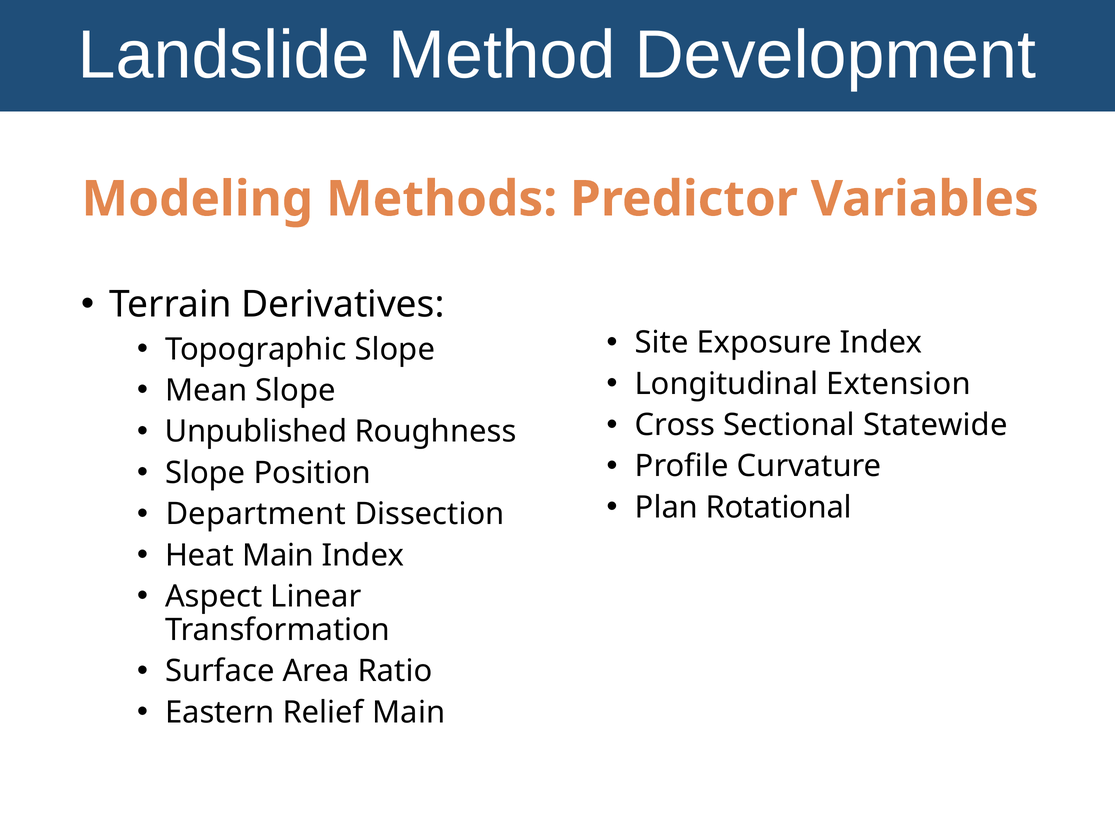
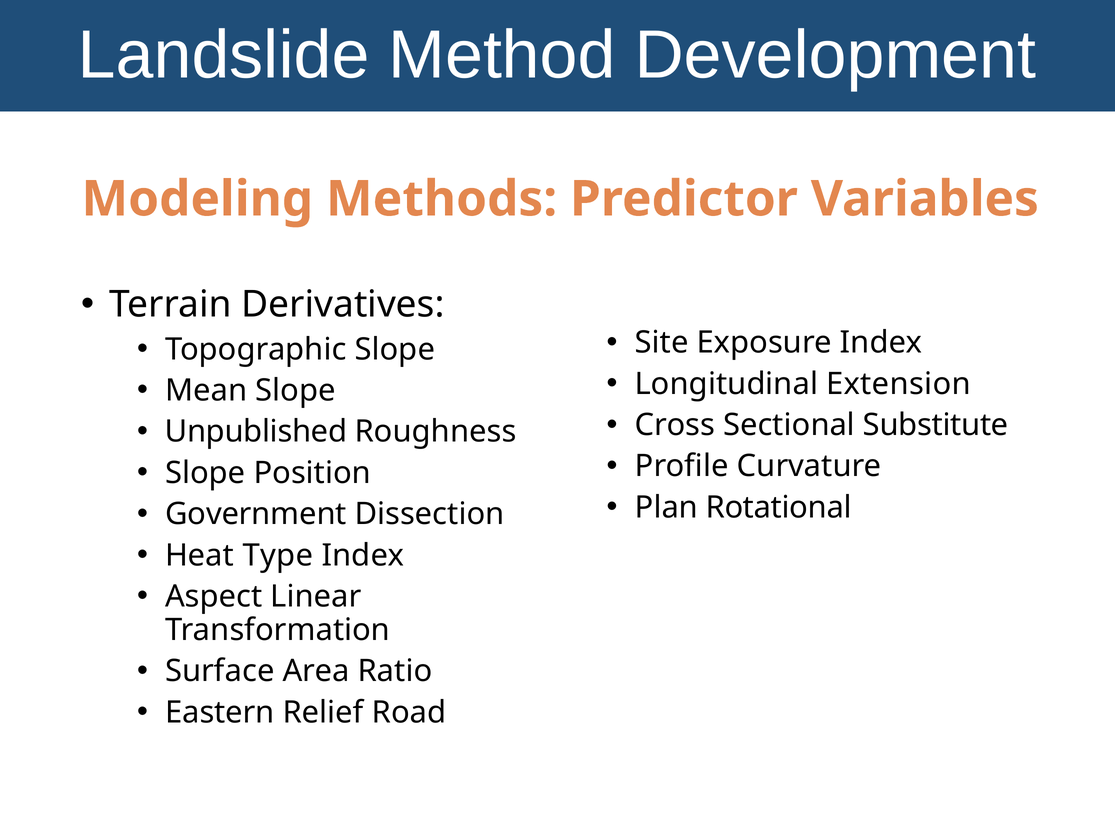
Statewide: Statewide -> Substitute (936, 425)
Department: Department -> Government (256, 514)
Heat Main: Main -> Type (278, 555)
Relief Main: Main -> Road (409, 713)
